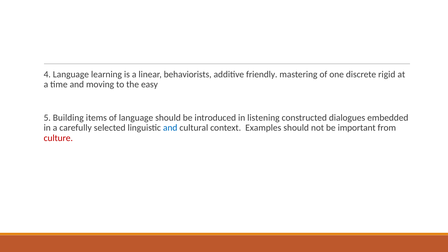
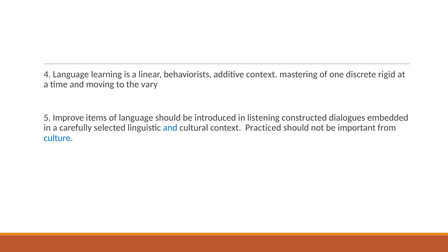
additive friendly: friendly -> context (262, 74)
easy: easy -> vary (149, 85)
Building: Building -> Improve (68, 118)
Examples: Examples -> Practiced (263, 128)
culture colour: red -> blue (58, 138)
